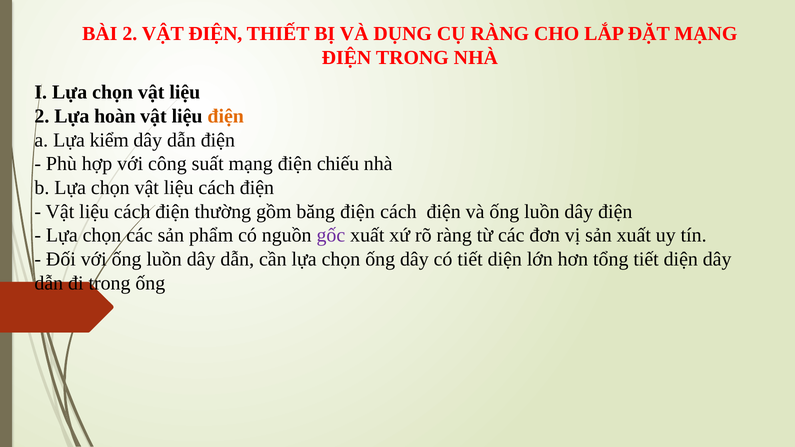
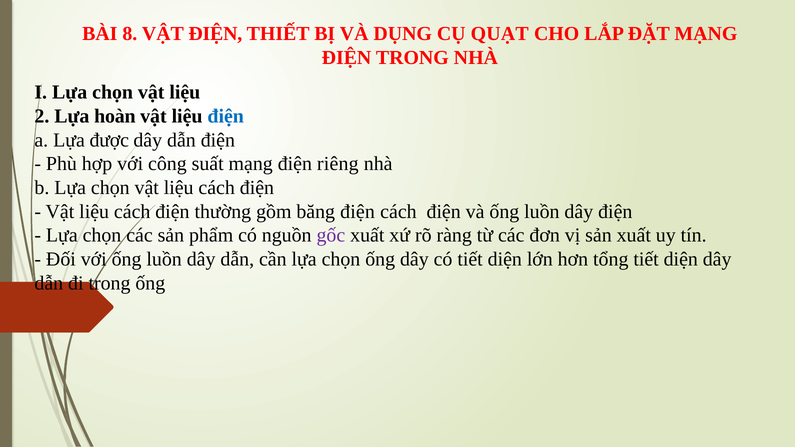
BÀI 2: 2 -> 8 (130, 34)
CỤ RÀNG: RÀNG -> QUẠT (500, 34)
điện colour: orange -> blue (226, 116)
kiểm: kiểm -> được (109, 140)
chiếu: chiếu -> riêng (338, 164)
